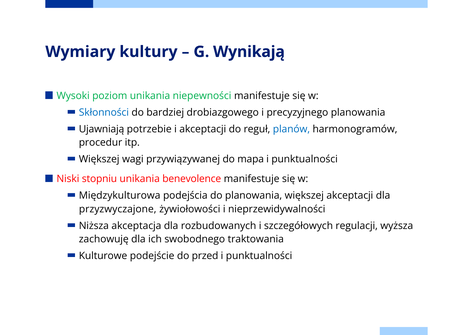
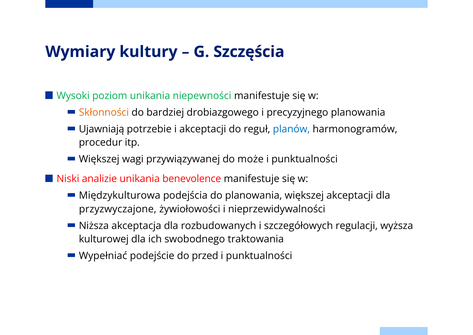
Wynikają: Wynikają -> Szczęścia (249, 52)
Skłonności colour: blue -> orange (104, 112)
mapa: mapa -> może (251, 159)
stopniu: stopniu -> analizie (99, 179)
zachowuję: zachowuję -> kulturowej (104, 239)
Kulturowe: Kulturowe -> Wypełniać (103, 255)
